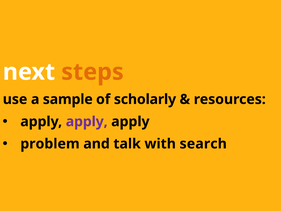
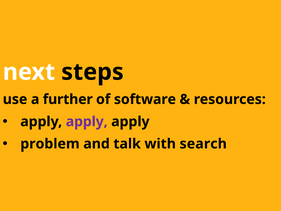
steps colour: orange -> black (92, 72)
sample: sample -> further (68, 99)
scholarly: scholarly -> software (145, 99)
